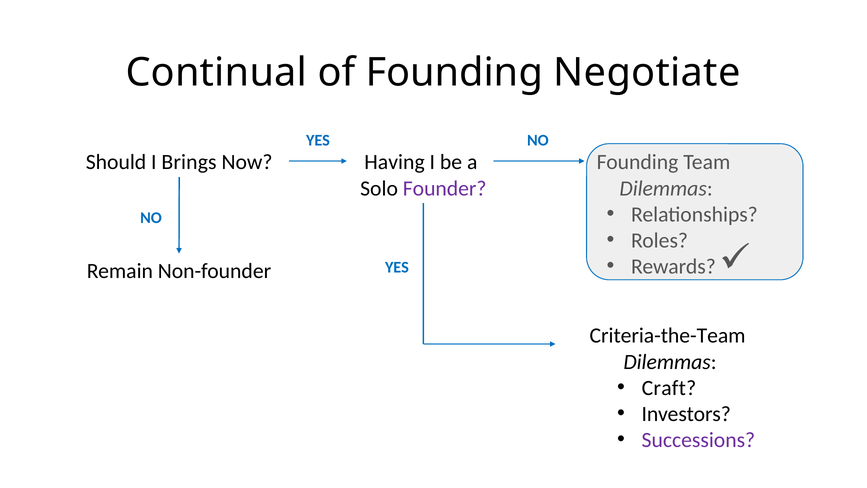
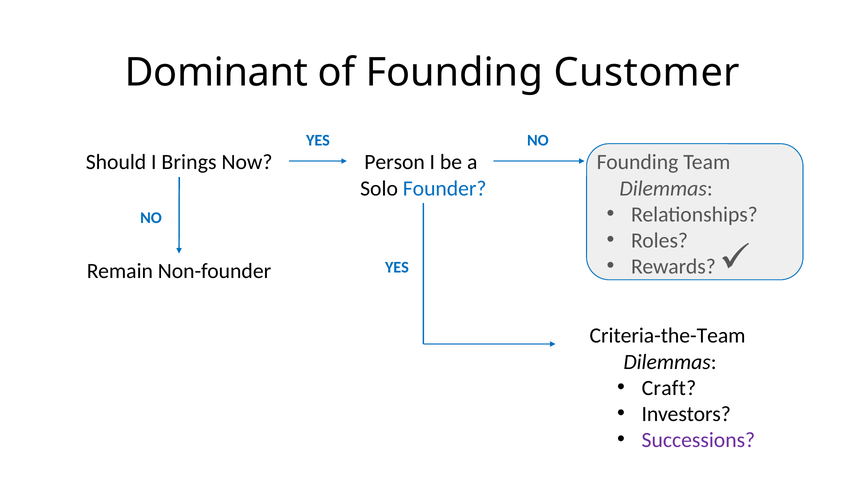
Continual: Continual -> Dominant (217, 73)
Negotiate: Negotiate -> Customer (647, 73)
Having: Having -> Person (395, 162)
Founder colour: purple -> blue (445, 188)
